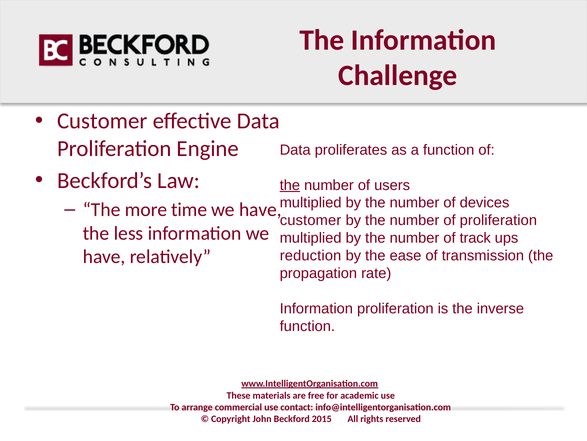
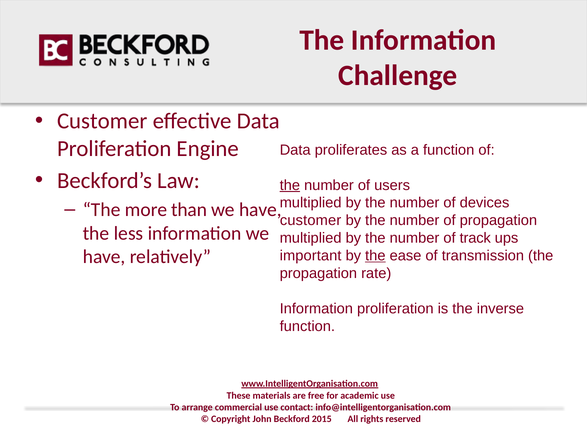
time: time -> than (189, 209)
of proliferation: proliferation -> propagation (498, 220)
reduction: reduction -> important (311, 255)
the underline: none -> present (375, 255)
